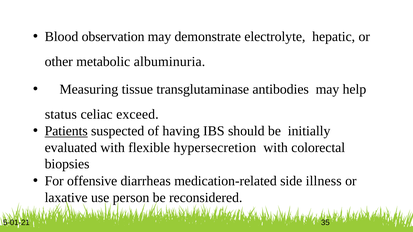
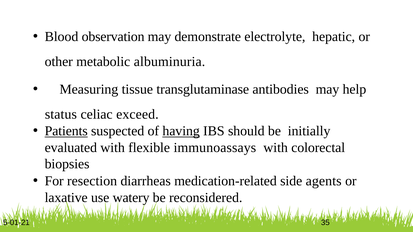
having underline: none -> present (181, 131)
hypersecretion: hypersecretion -> immunoassays (215, 148)
offensive: offensive -> resection (92, 181)
illness: illness -> agents (324, 181)
person: person -> watery (131, 198)
